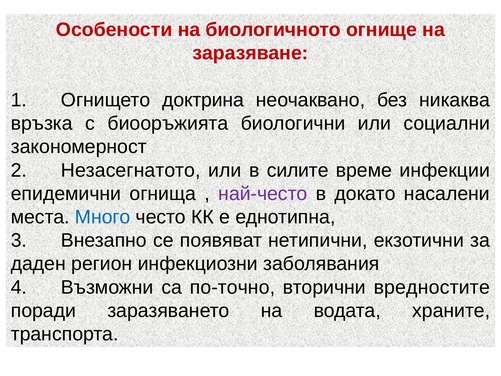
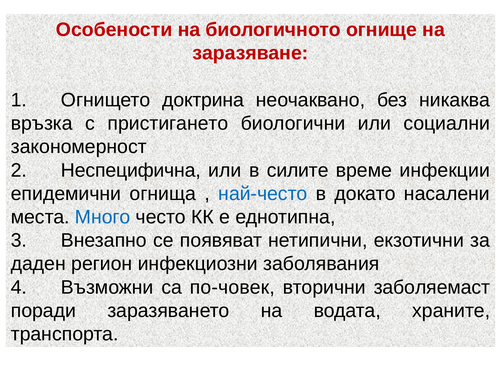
биооръжията: биооръжията -> пристигането (168, 123)
Незасегнатото: Незасегнатото -> Неспецифична (131, 170)
най-често colour: purple -> blue (263, 194)
по-точно: по-точно -> по-човек (232, 287)
вредностите: вредностите -> заболяемаст (432, 287)
